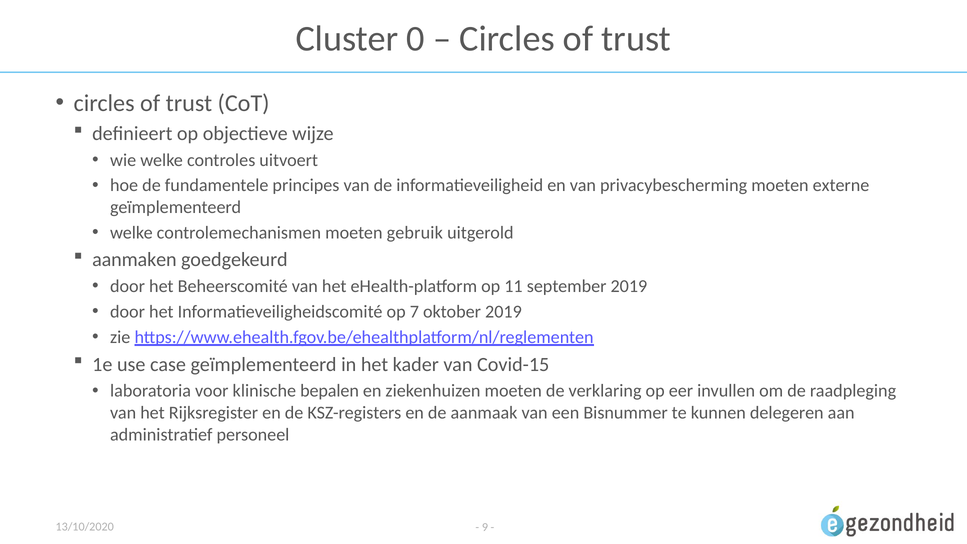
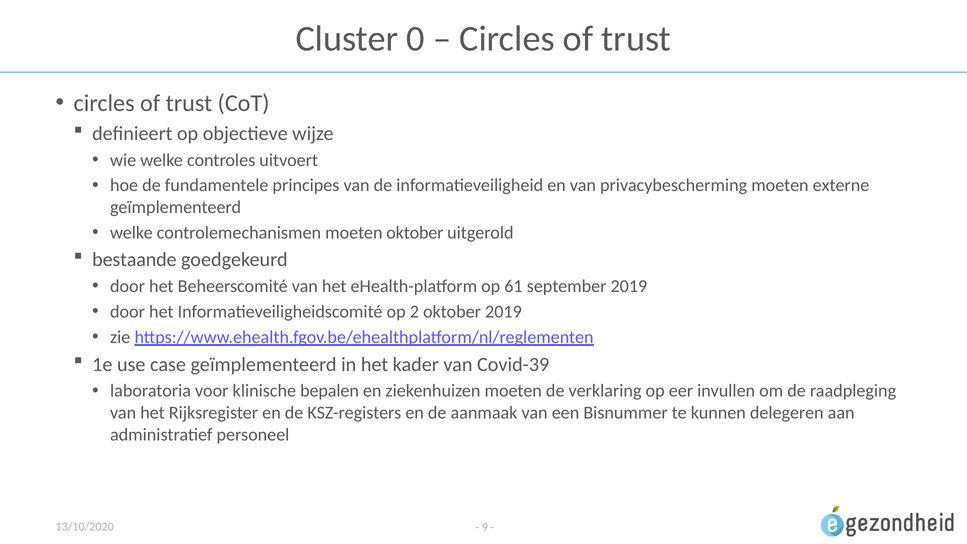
moeten gebruik: gebruik -> oktober (415, 233)
aanmaken: aanmaken -> bestaande (134, 260)
11: 11 -> 61 (513, 286)
7: 7 -> 2 (414, 312)
Covid-15: Covid-15 -> Covid-39 (513, 365)
